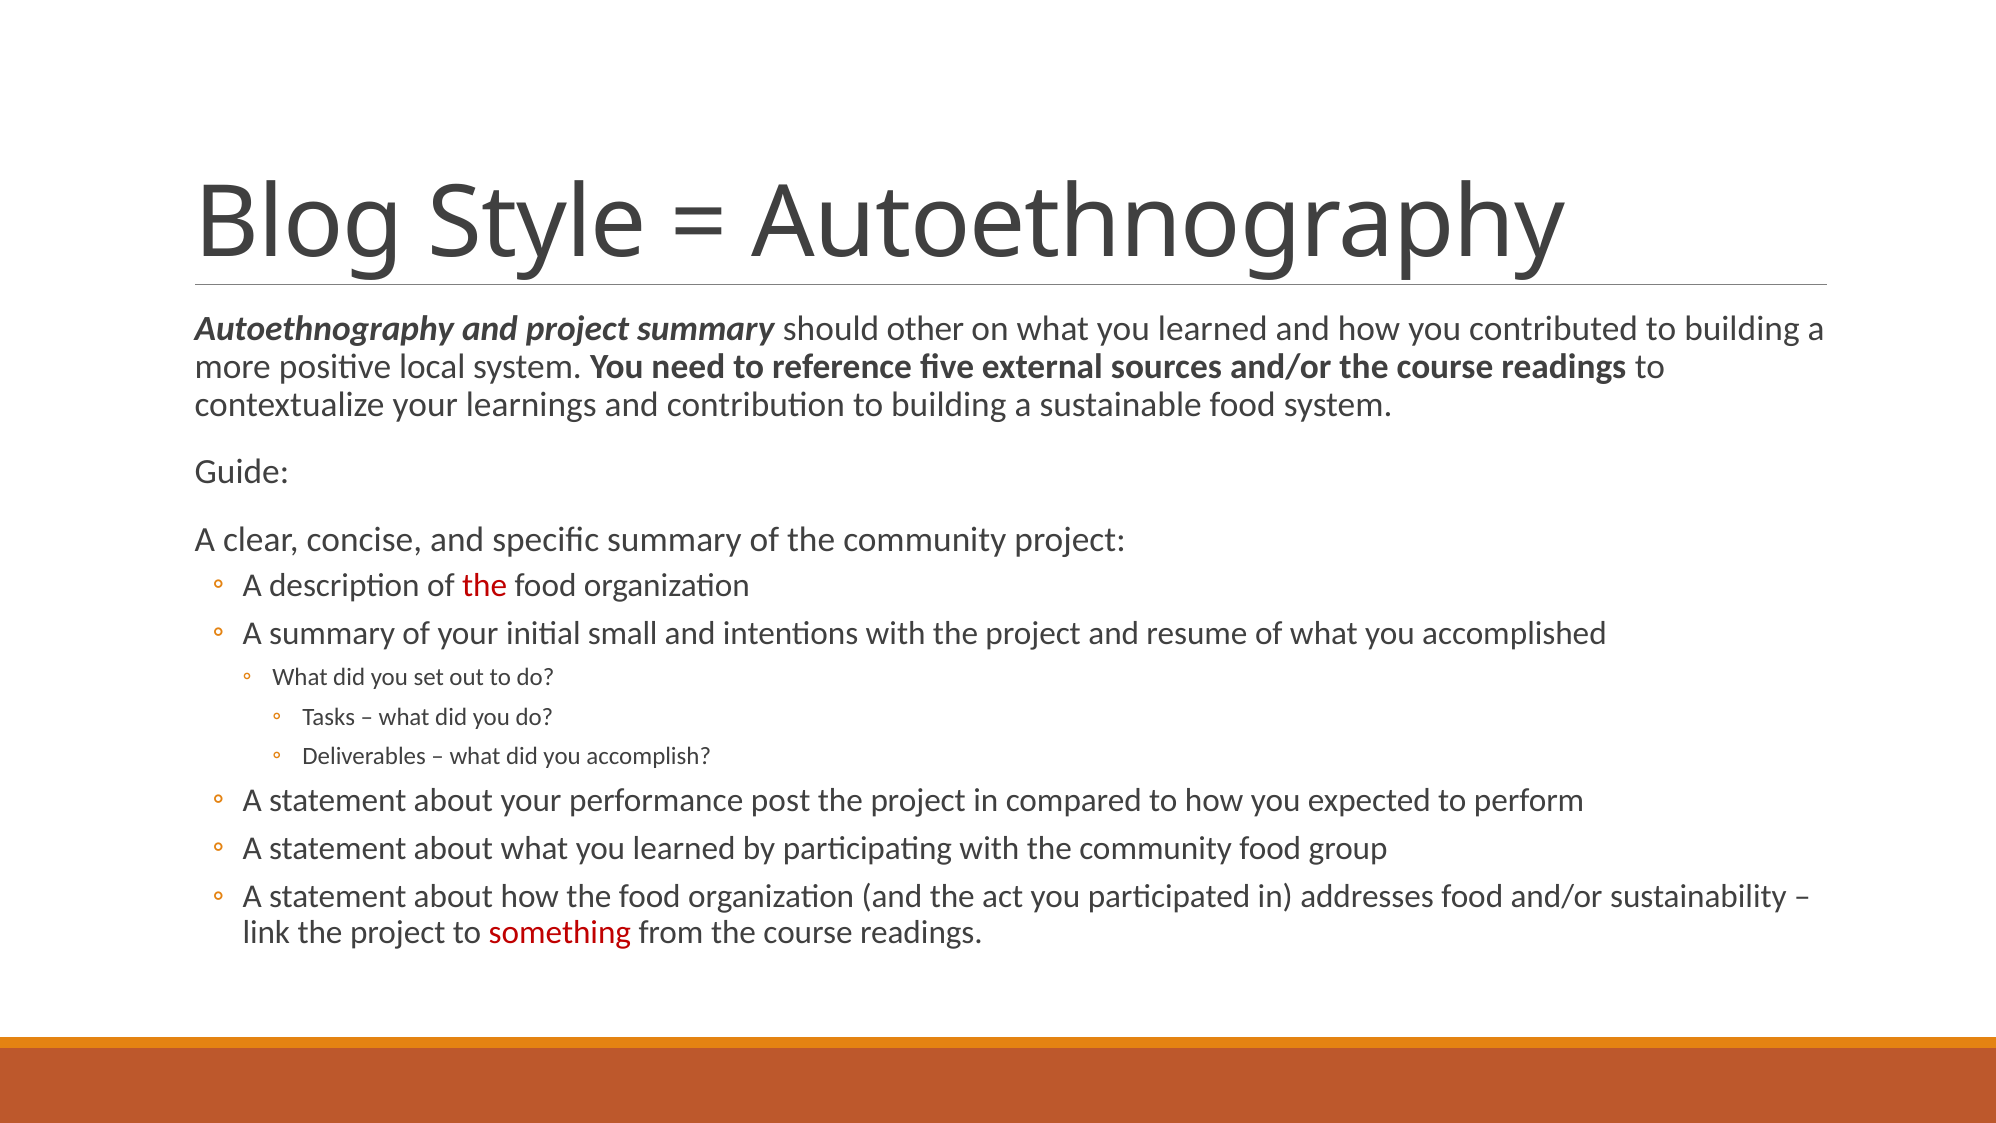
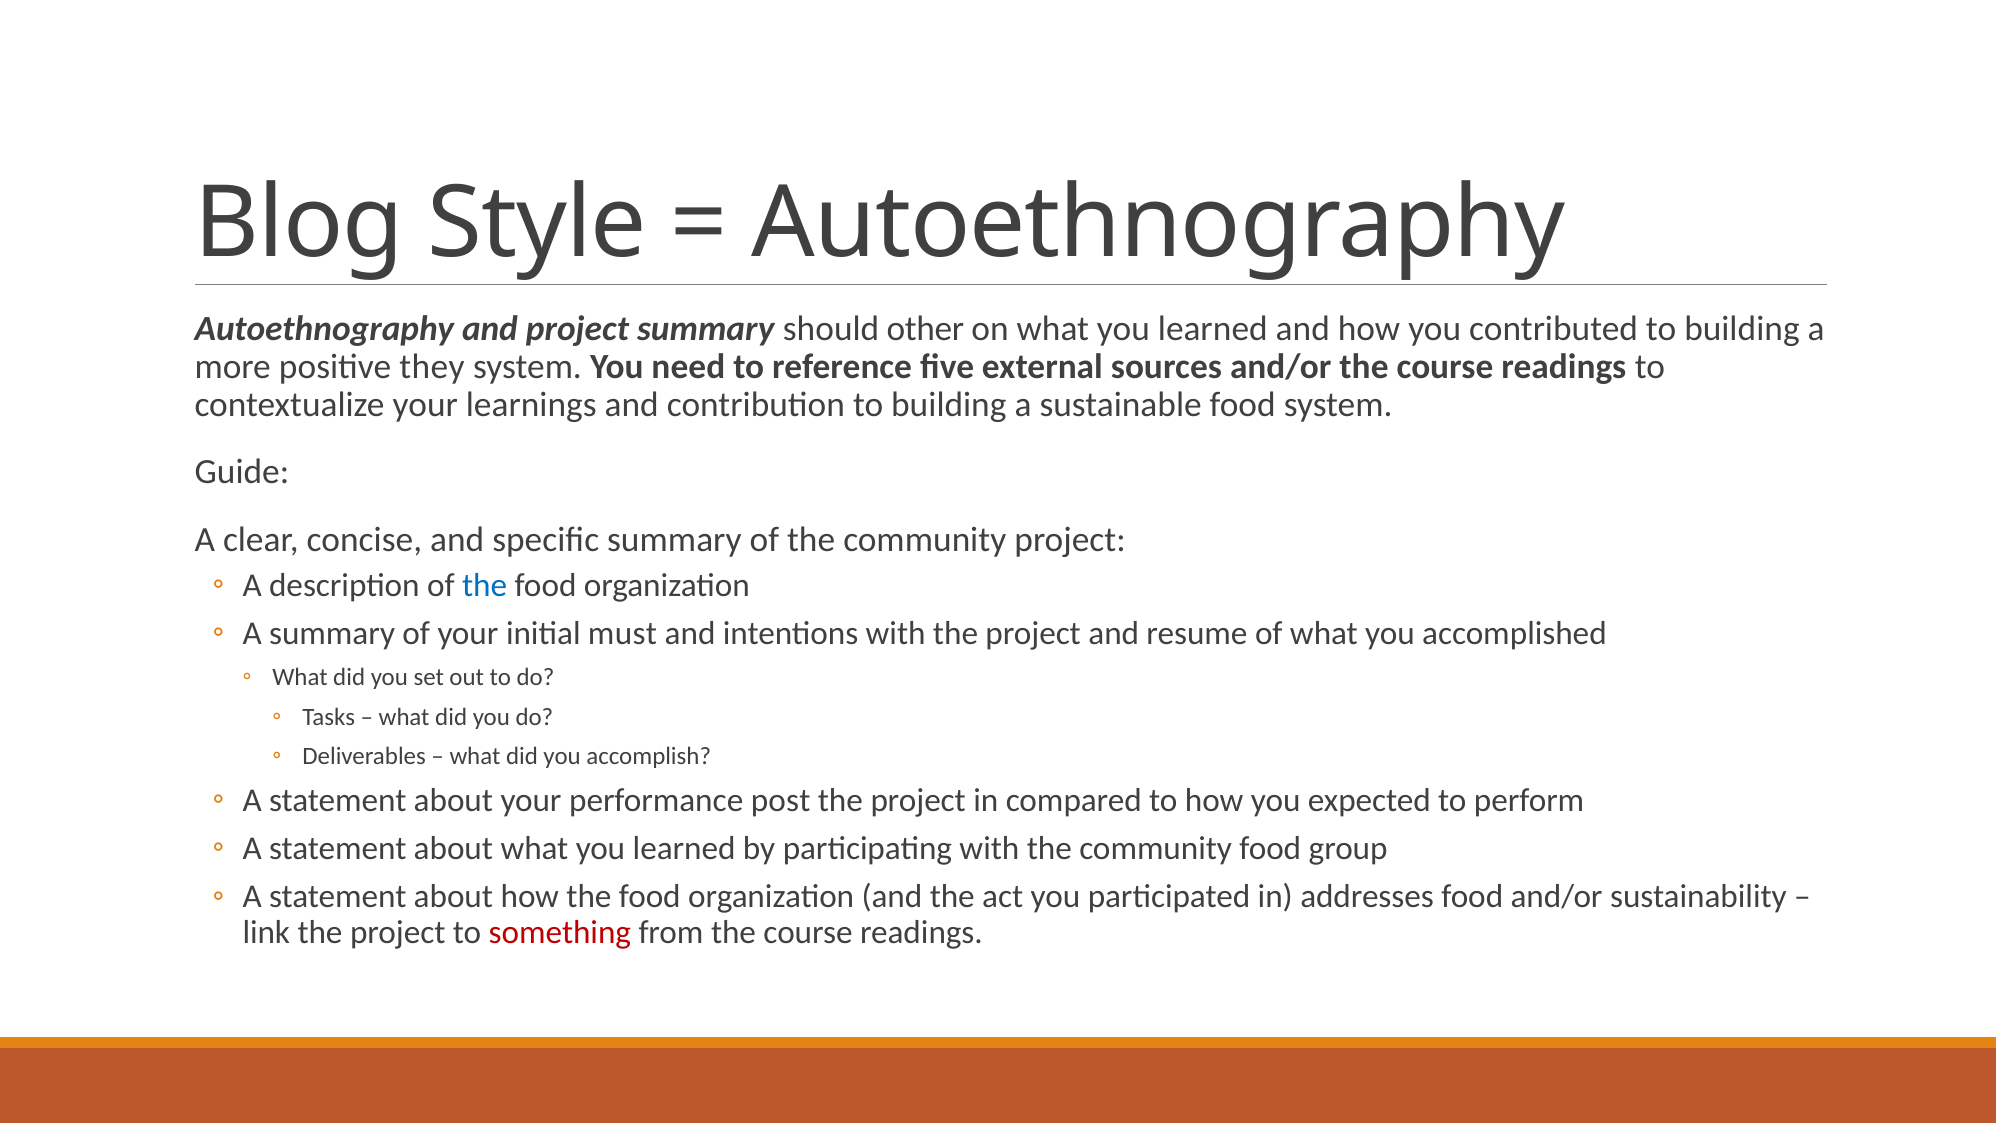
local: local -> they (432, 367)
the colour: red -> blue (485, 585)
small: small -> must (622, 633)
